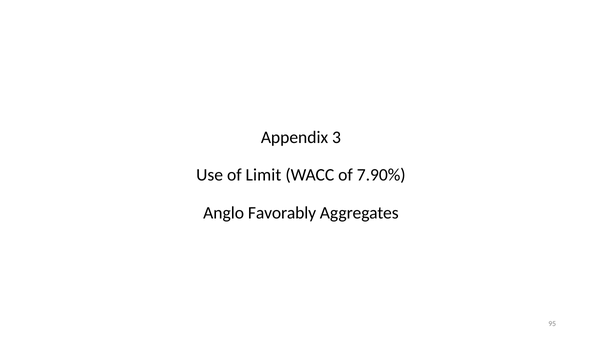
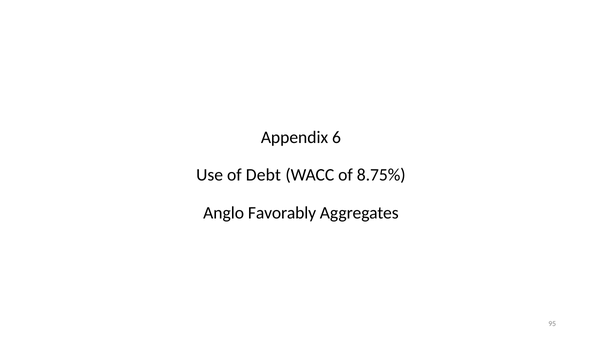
3: 3 -> 6 (337, 137)
Limit: Limit -> Debt (263, 175)
7.90%: 7.90% -> 8.75% (381, 175)
